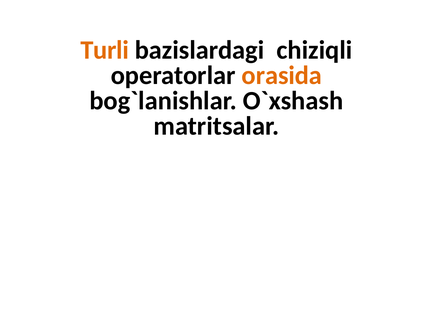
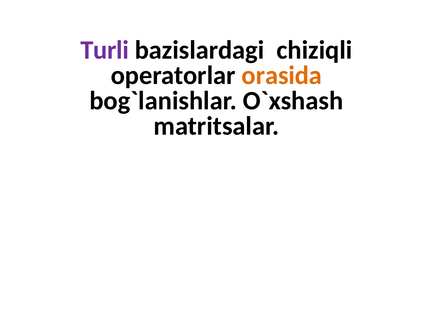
Turli colour: orange -> purple (105, 50)
